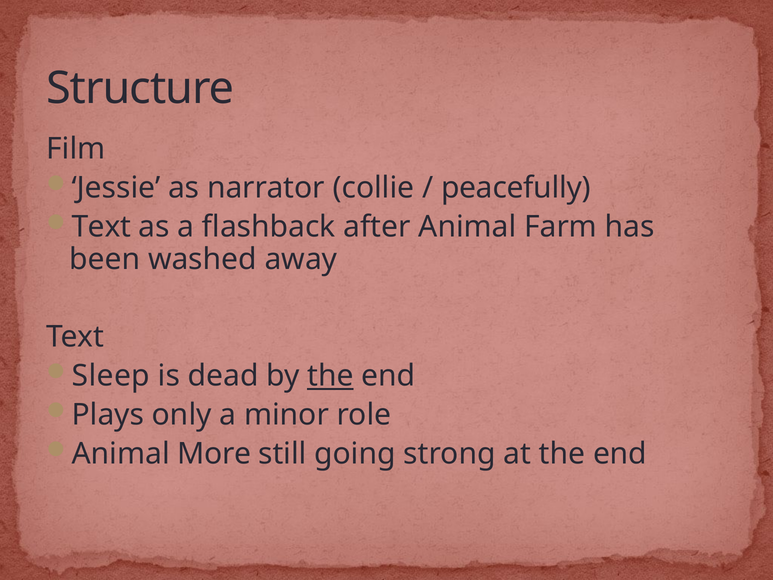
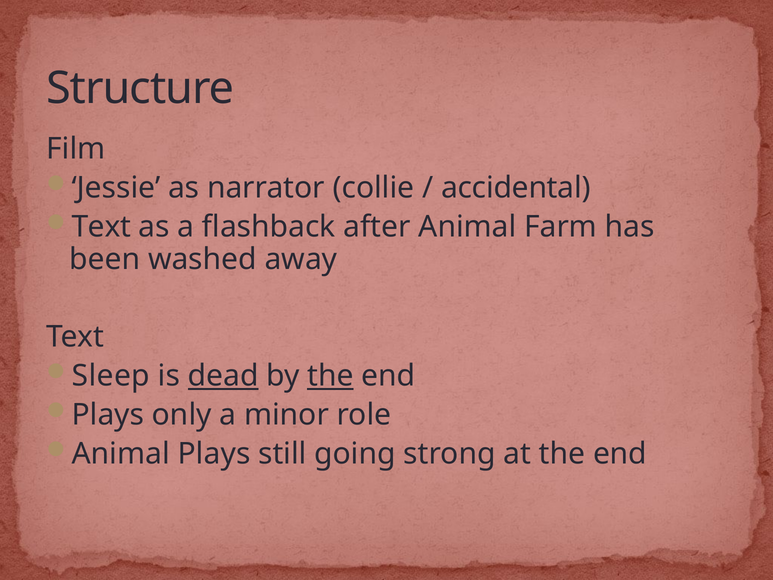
peacefully: peacefully -> accidental (516, 188)
dead underline: none -> present (223, 376)
Animal More: More -> Plays (214, 454)
